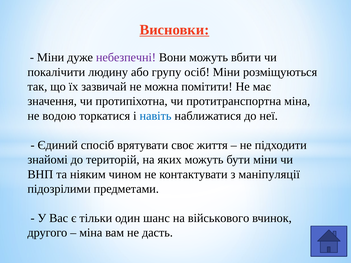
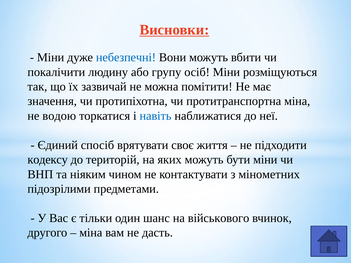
небезпечні colour: purple -> blue (126, 57)
знайомі: знайомі -> кодексу (48, 160)
маніпуляції: маніпуляції -> мінометних (269, 174)
